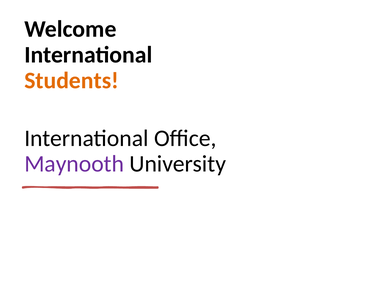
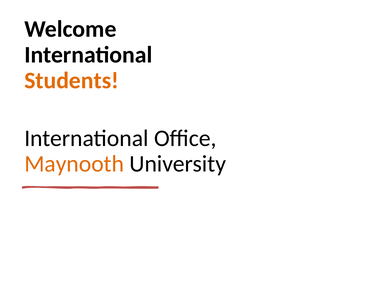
Maynooth colour: purple -> orange (74, 164)
